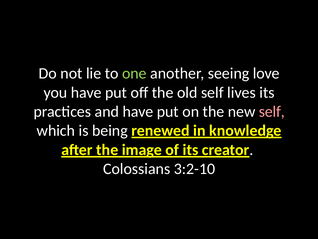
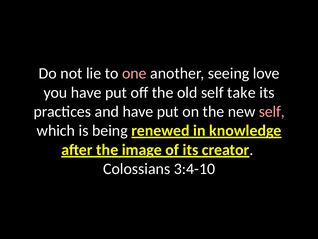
one colour: light green -> pink (134, 73)
lives: lives -> take (241, 92)
3:2-10: 3:2-10 -> 3:4-10 (194, 169)
